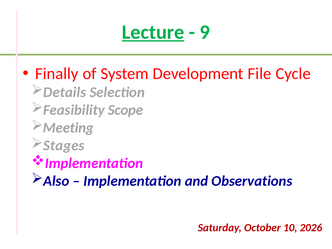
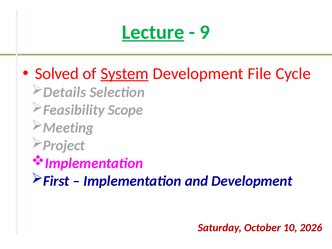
Finally: Finally -> Solved (57, 74)
System underline: none -> present (125, 74)
Stages: Stages -> Project (64, 146)
Also: Also -> First (56, 181)
and Observations: Observations -> Development (252, 181)
